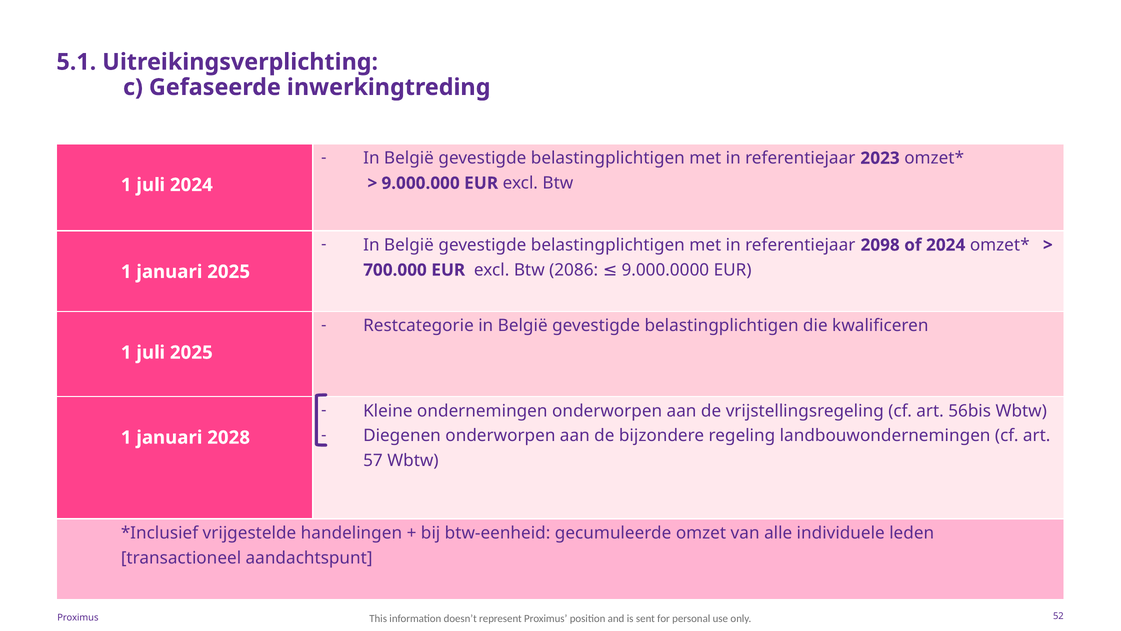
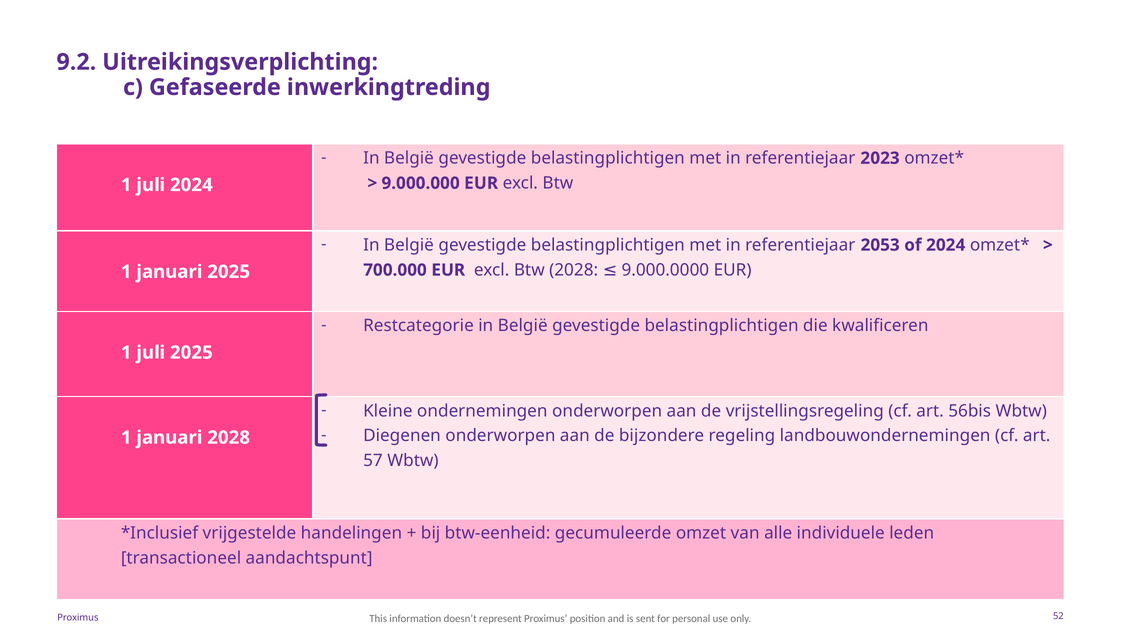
5.1: 5.1 -> 9.2 (76, 62)
2098: 2098 -> 2053 (880, 245)
Btw 2086: 2086 -> 2028 (574, 270)
